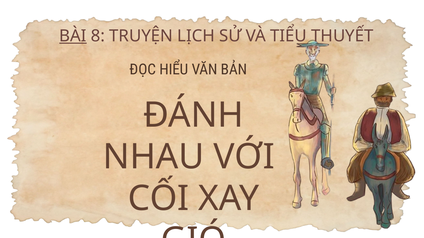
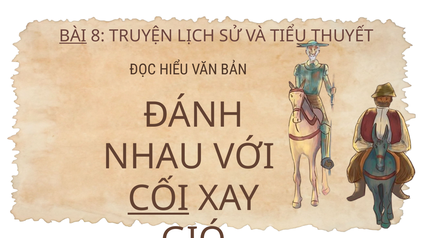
CỐI underline: none -> present (158, 199)
